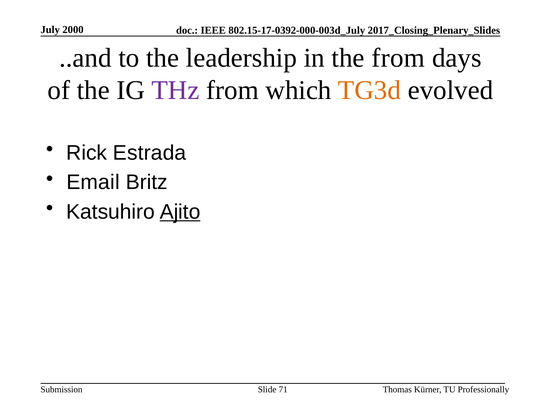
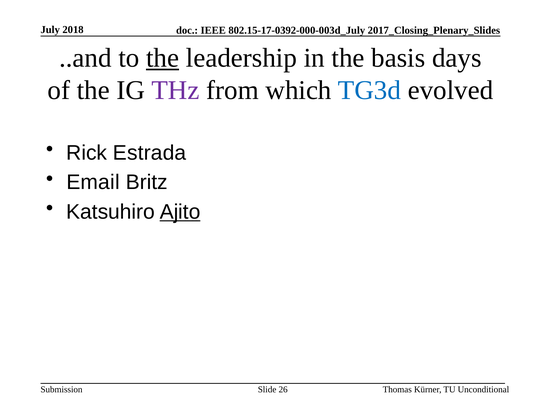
2000: 2000 -> 2018 (73, 30)
the underline: none -> present (163, 58)
the from: from -> basis (398, 58)
TG3d colour: orange -> blue (369, 90)
Professionally: Professionally -> Unconditional (483, 389)
71: 71 -> 26 (283, 389)
